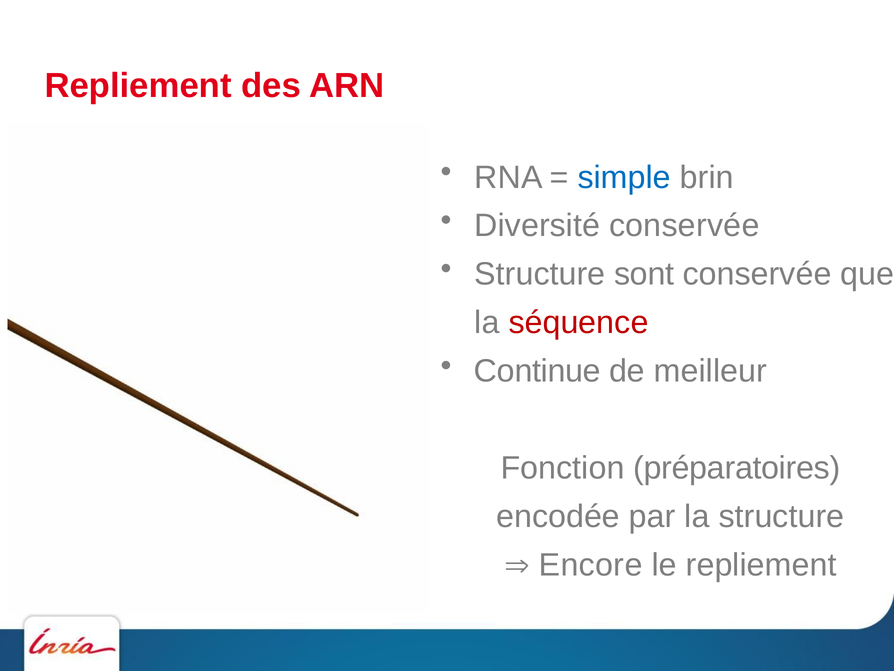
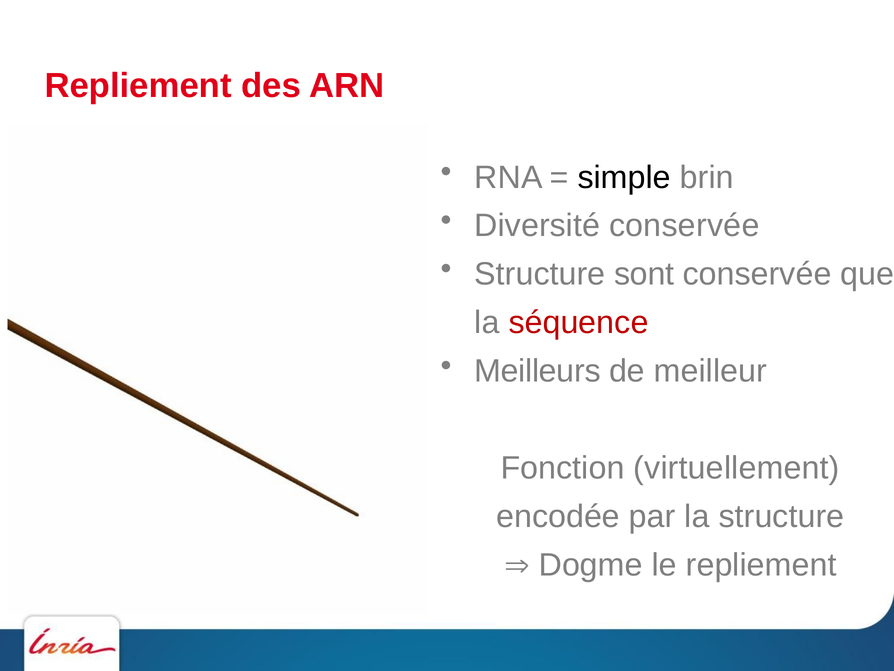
simple colour: blue -> black (624, 177)
Continue: Continue -> Meilleurs (537, 371)
préparatoires: préparatoires -> virtuellement (737, 468)
Encore: Encore -> Dogme (591, 564)
